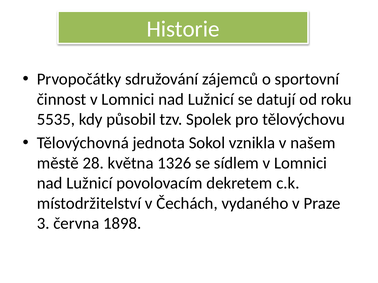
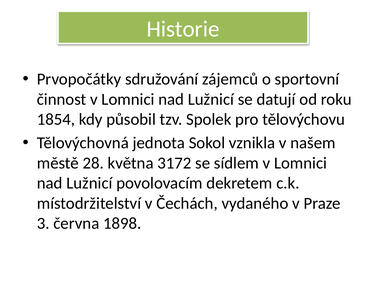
5535: 5535 -> 1854 (56, 120)
1326: 1326 -> 3172 (174, 163)
